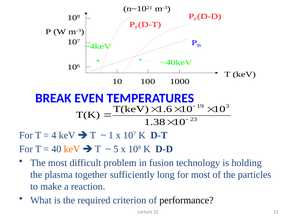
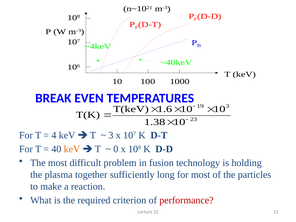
1: 1 -> 3 (111, 135)
5: 5 -> 0 (116, 149)
performance colour: black -> red (186, 200)
